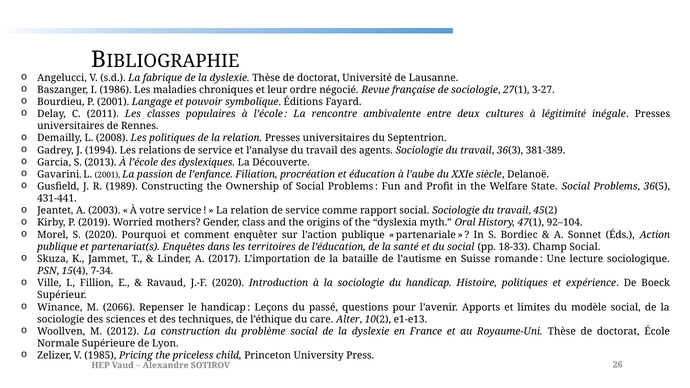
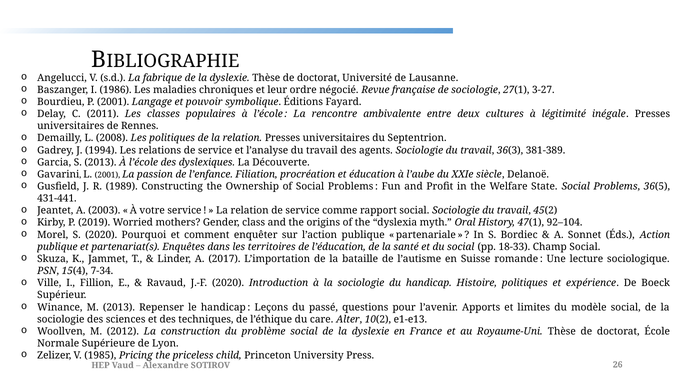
M 2066: 2066 -> 2013 (119, 307)
